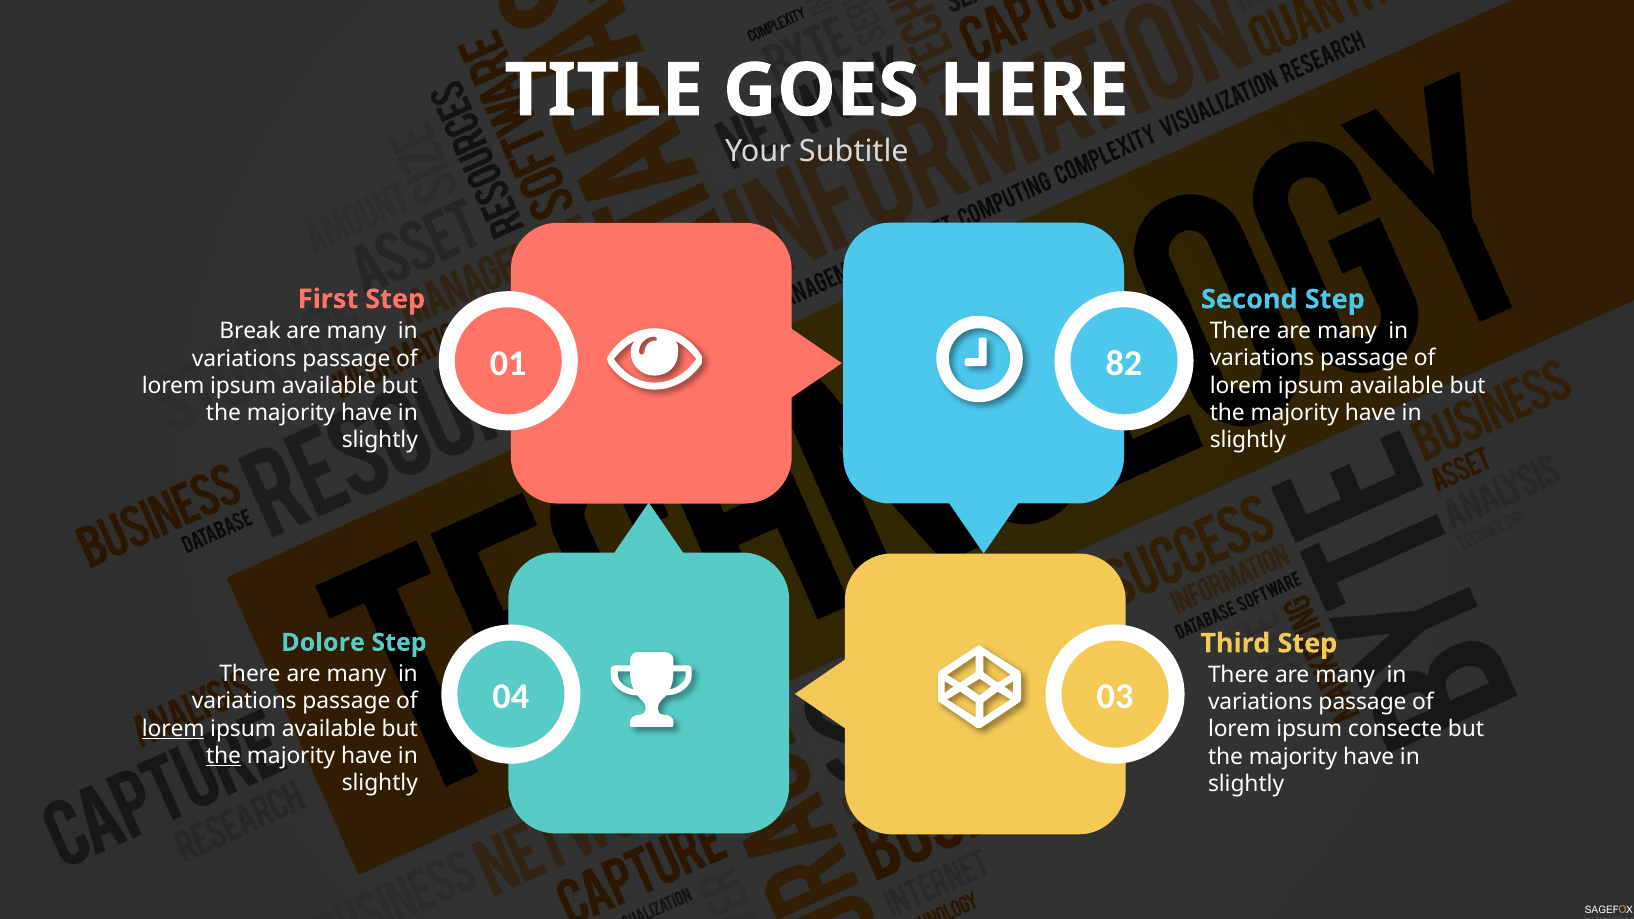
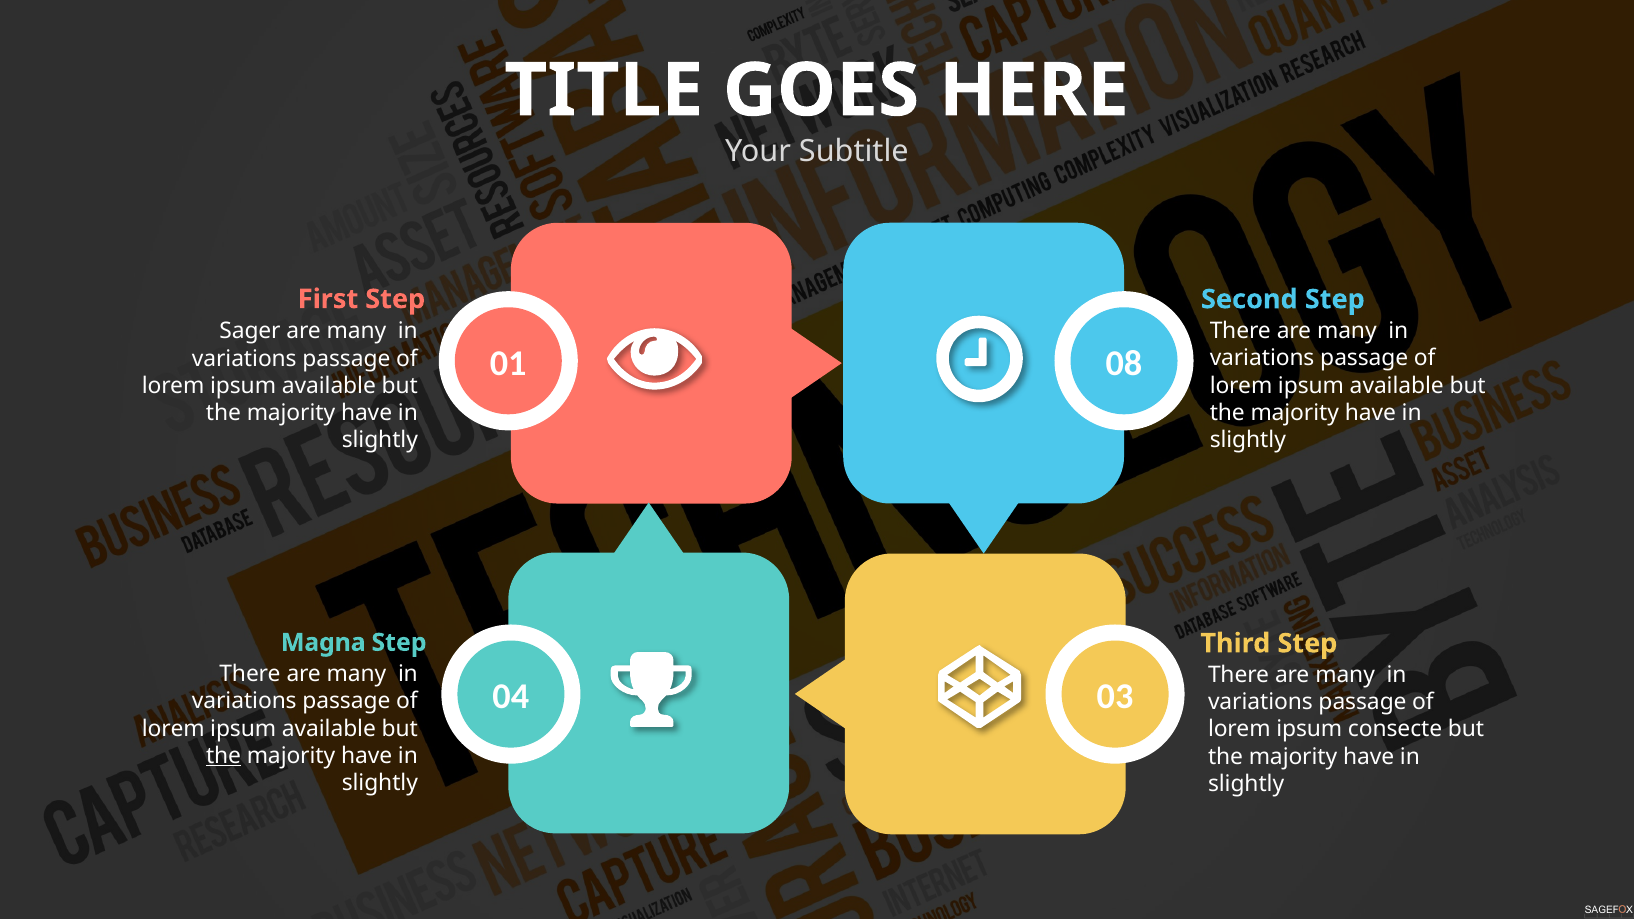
Break: Break -> Sager (250, 331)
82: 82 -> 08 (1124, 363)
Dolore: Dolore -> Magna (323, 643)
lorem underline: present -> none (173, 729)
